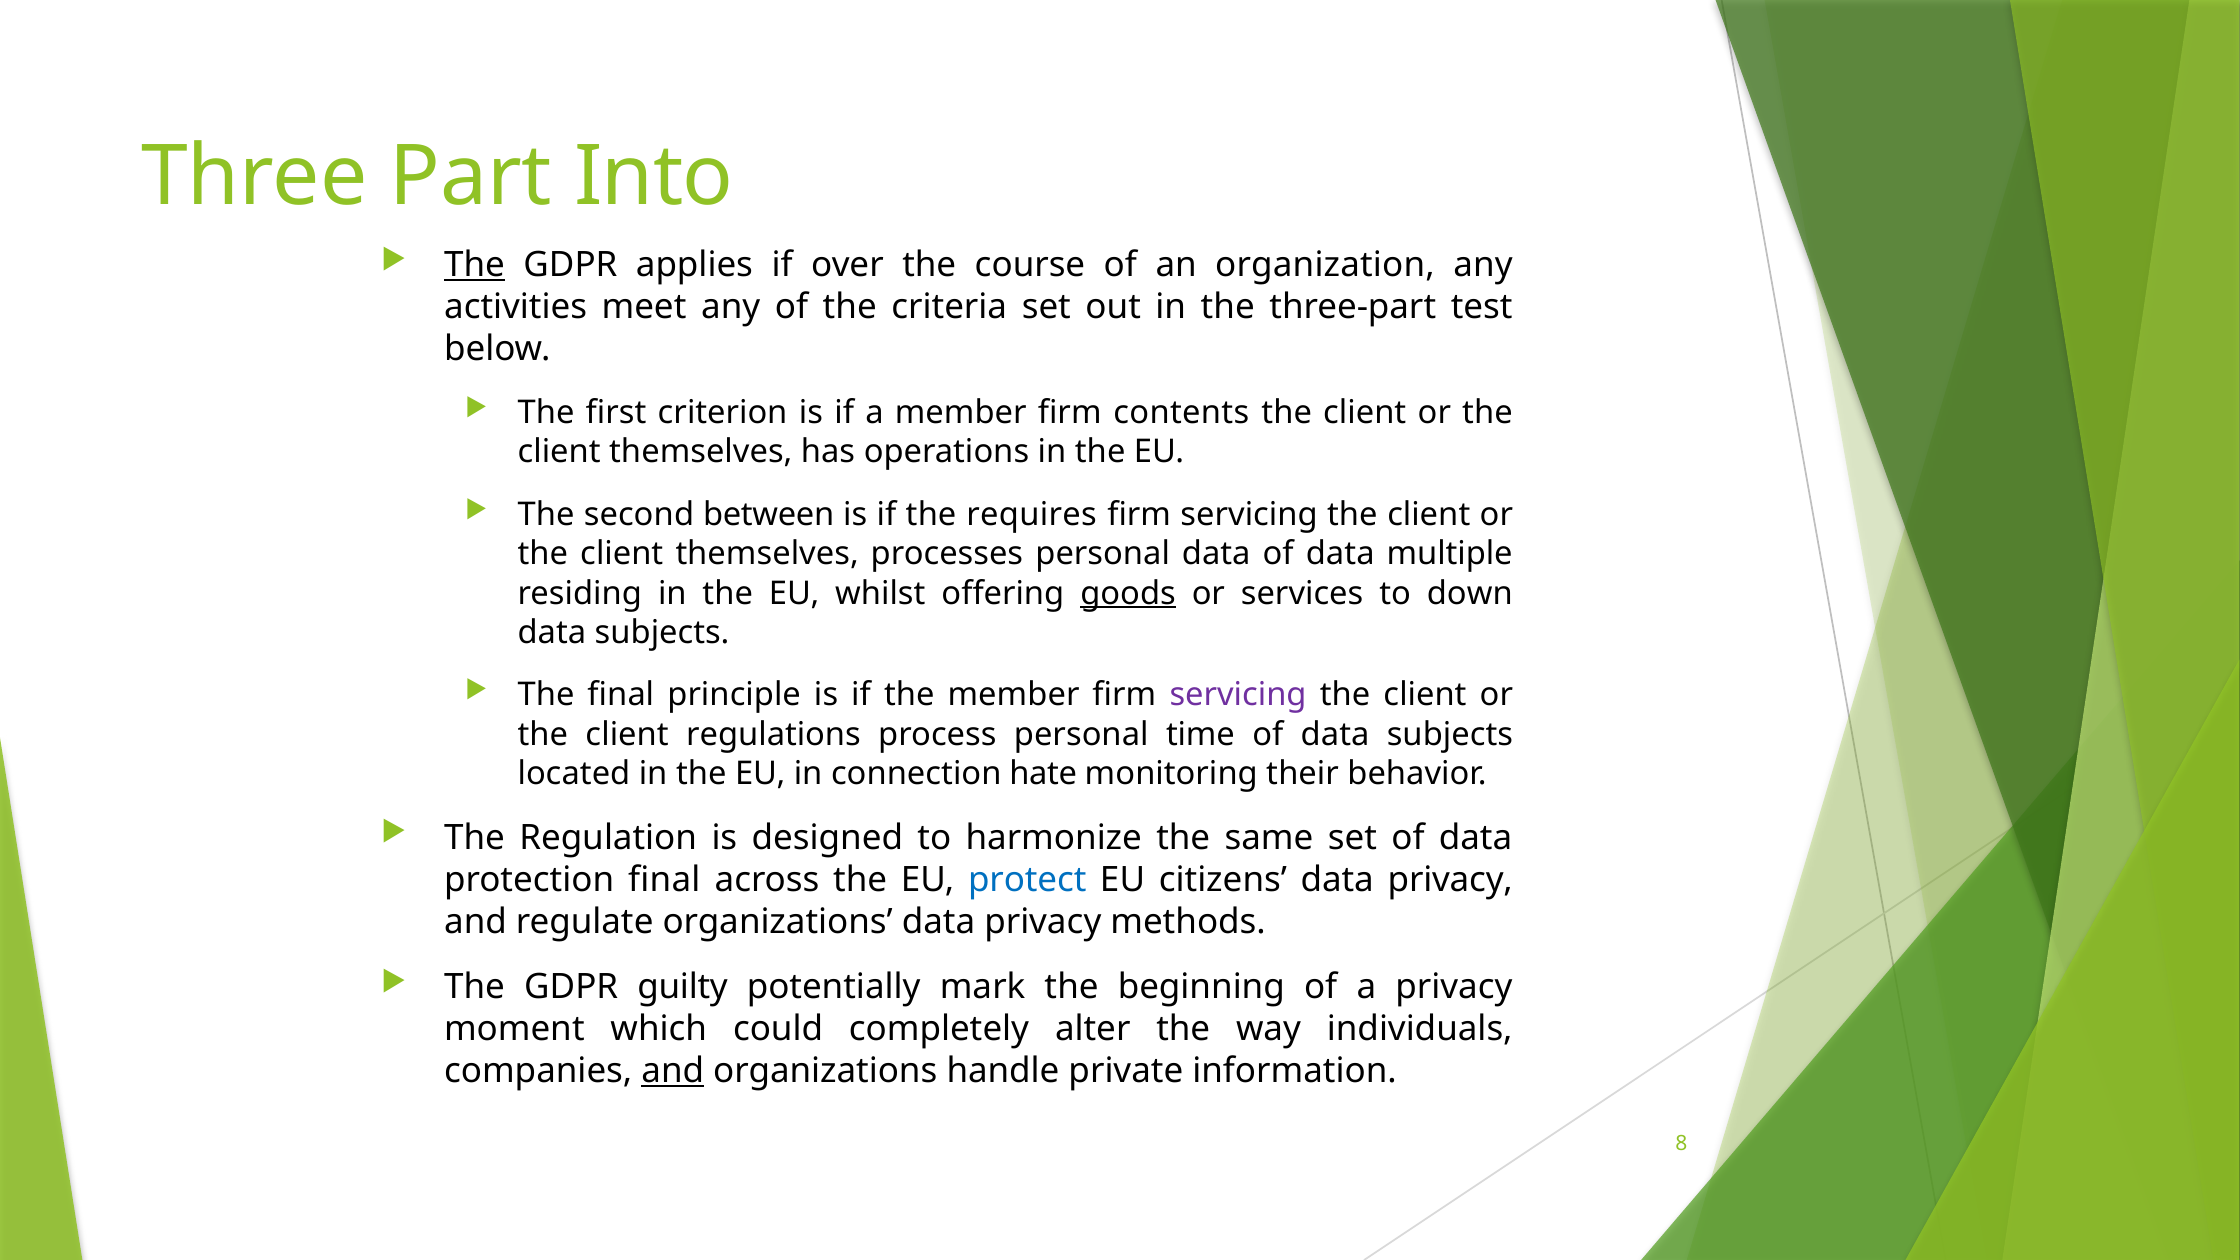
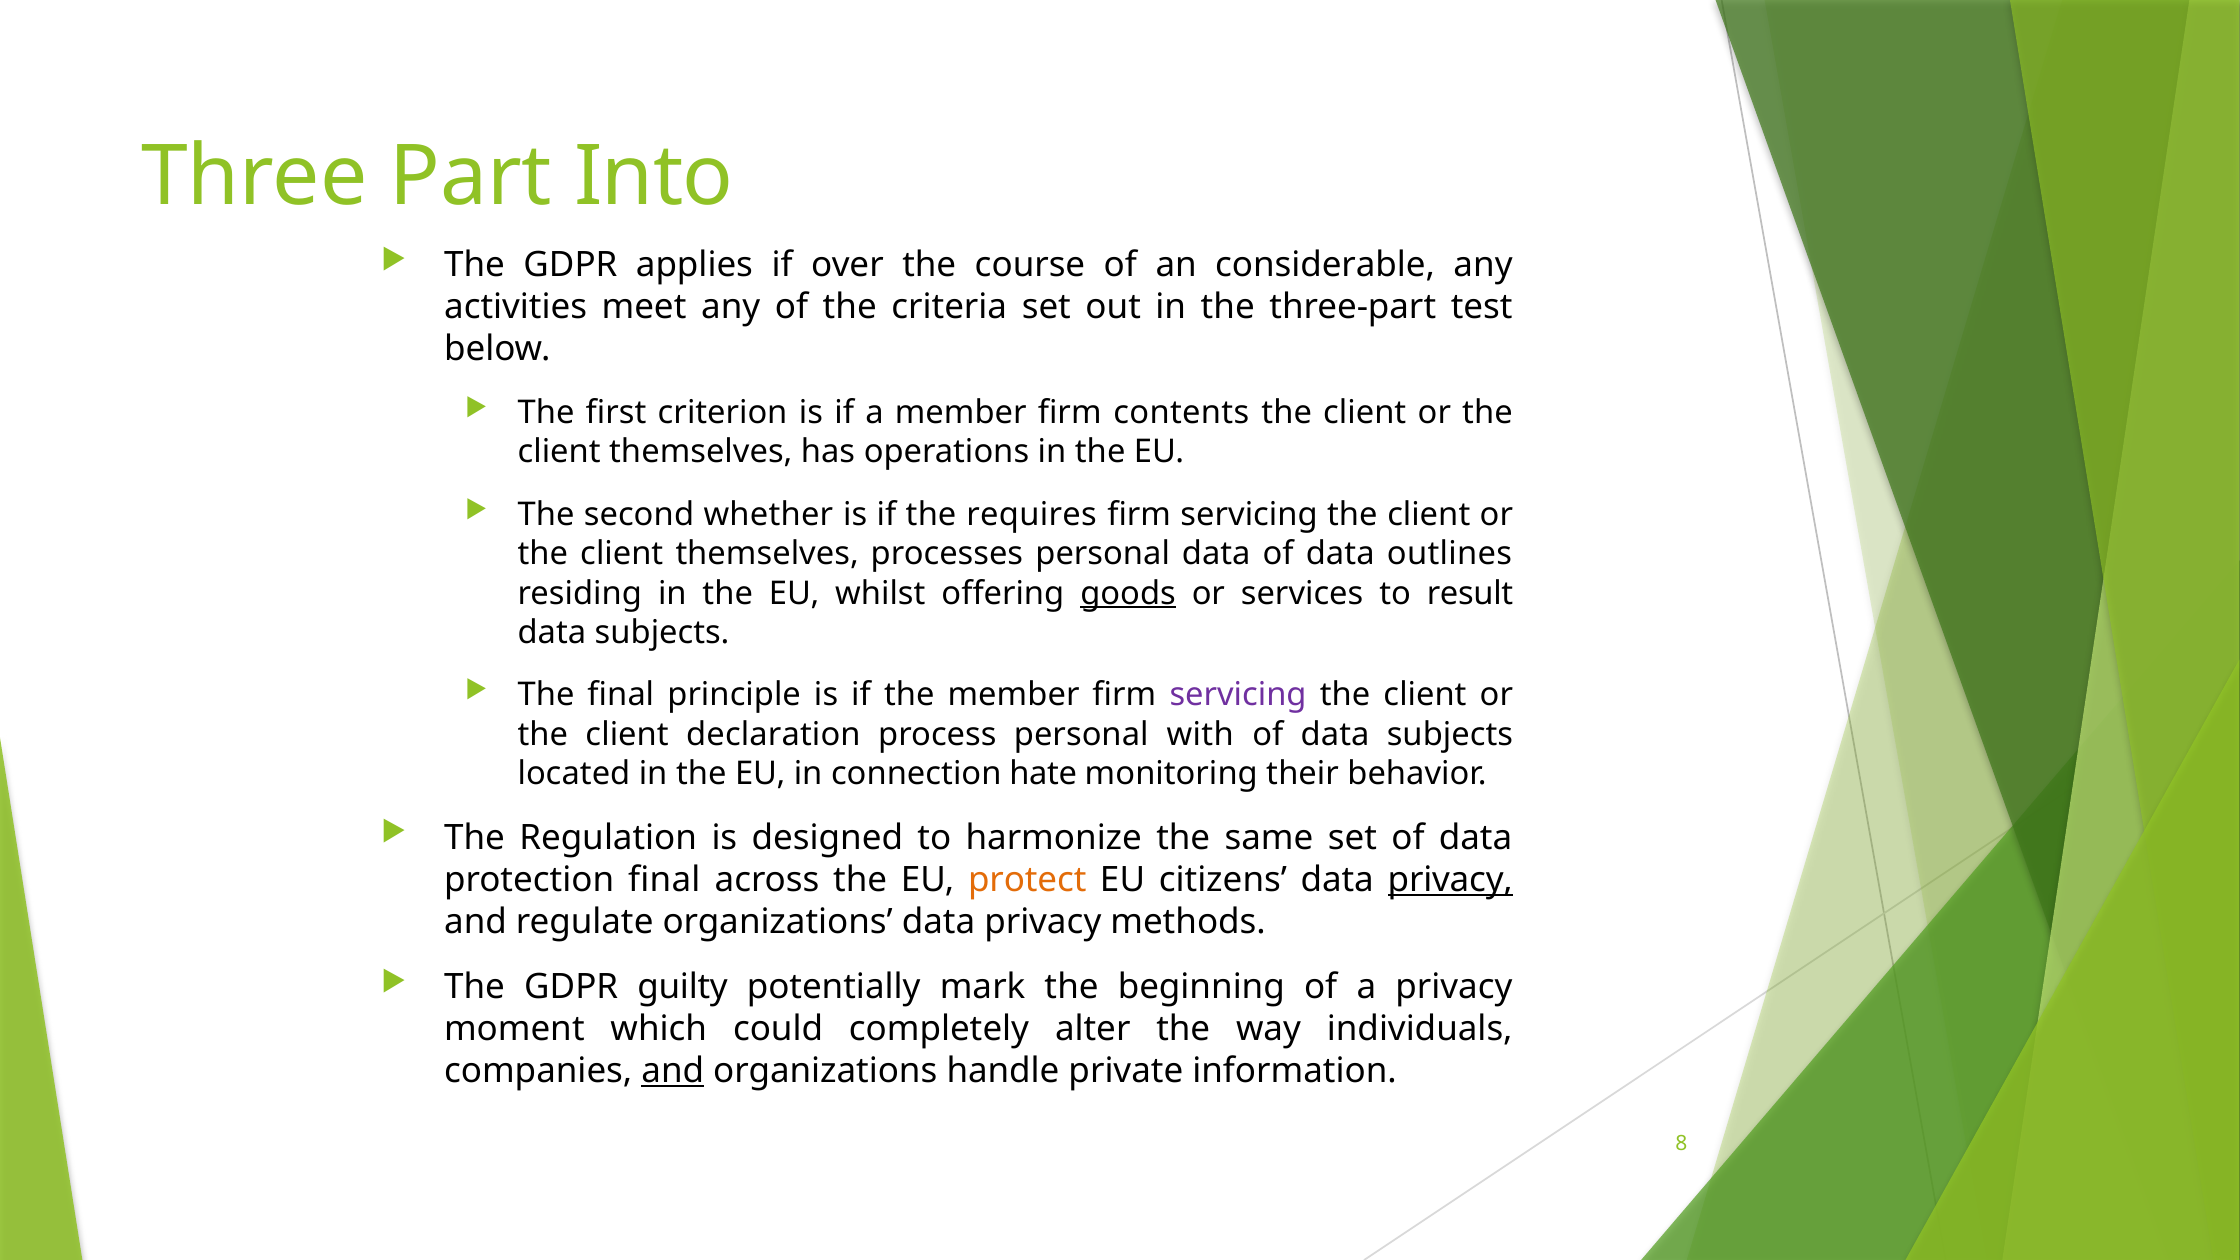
The underline: present -> none (475, 265)
organization: organization -> considerable (1325, 265)
between: between -> whether (768, 515)
multiple: multiple -> outlines (1449, 554)
down: down -> result (1470, 593)
regulations: regulations -> declaration (773, 734)
time: time -> with (1200, 734)
protect colour: blue -> orange (1027, 880)
privacy underline: none -> present (1450, 880)
